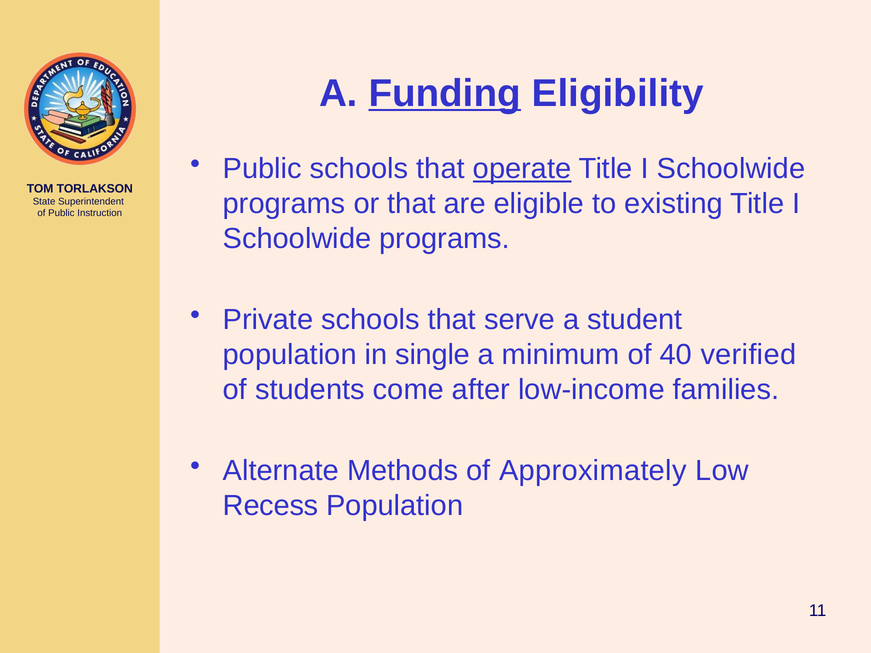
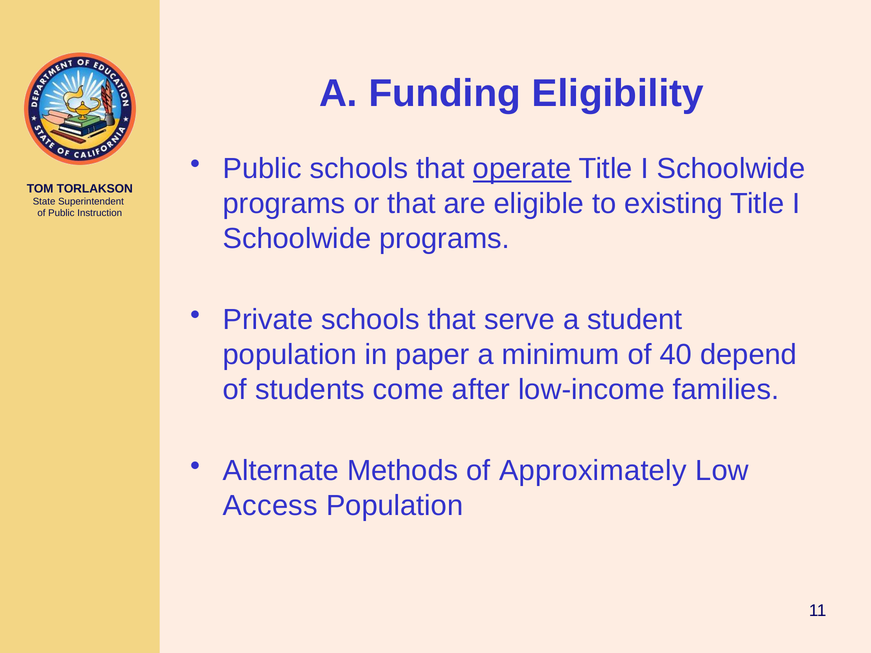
Funding underline: present -> none (445, 93)
single: single -> paper (432, 355)
verified: verified -> depend (749, 355)
Recess: Recess -> Access (270, 506)
